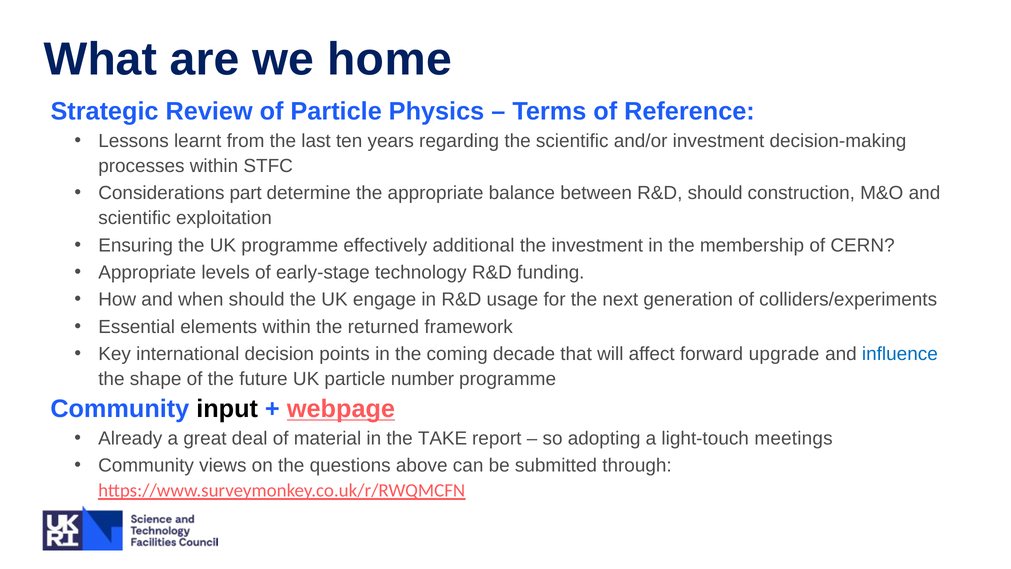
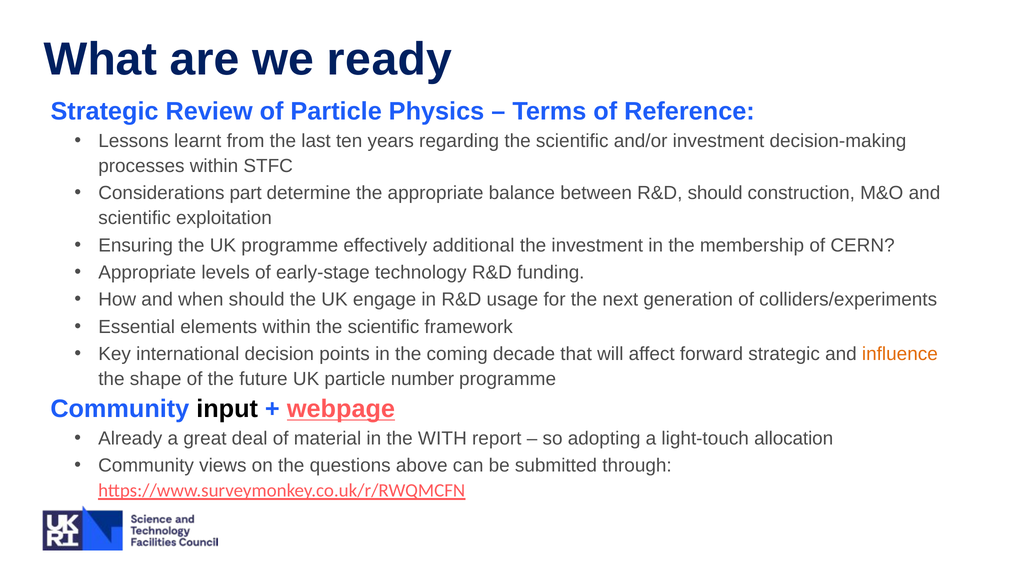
home: home -> ready (390, 59)
within the returned: returned -> scientific (383, 327)
forward upgrade: upgrade -> strategic (784, 354)
influence colour: blue -> orange (900, 354)
TAKE: TAKE -> WITH (442, 438)
meetings: meetings -> allocation (794, 438)
